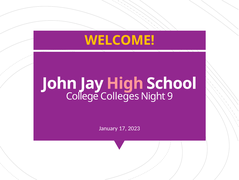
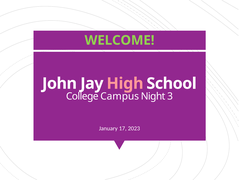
WELCOME colour: yellow -> light green (120, 40)
Colleges: Colleges -> Campus (120, 96)
9: 9 -> 3 (170, 96)
